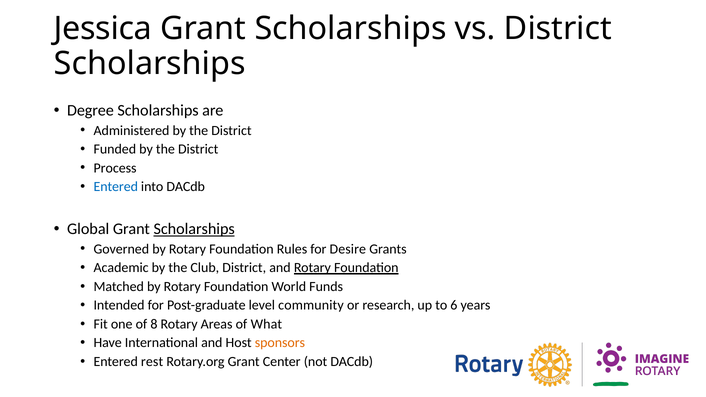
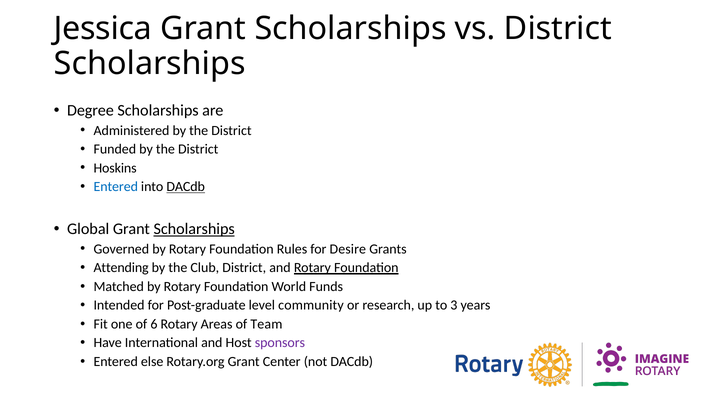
Process: Process -> Hoskins (115, 168)
DACdb underline: none -> present (186, 187)
Academic: Academic -> Attending (121, 268)
6: 6 -> 3 (454, 305)
8: 8 -> 6 (154, 324)
What: What -> Team (266, 324)
sponsors colour: orange -> purple (280, 343)
rest: rest -> else (152, 362)
